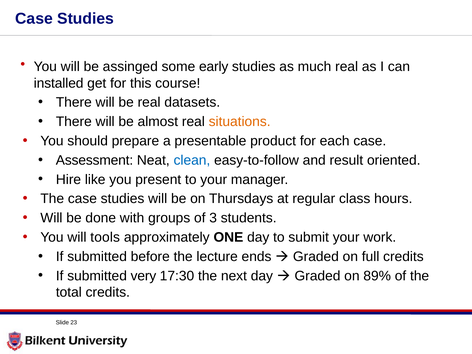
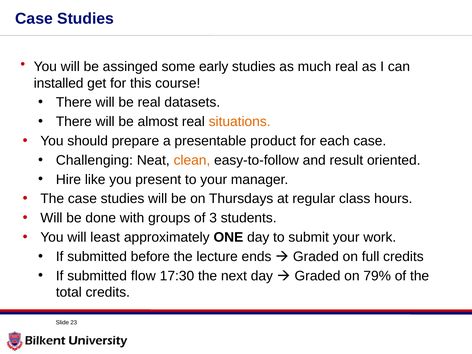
Assessment: Assessment -> Challenging (94, 160)
clean colour: blue -> orange (192, 160)
tools: tools -> least (105, 237)
very: very -> flow (143, 276)
89%: 89% -> 79% (377, 276)
